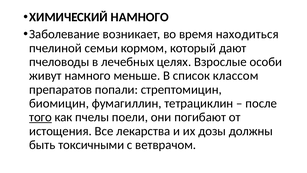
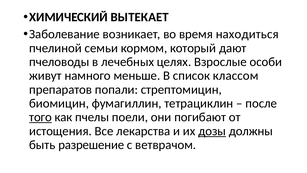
ХИМИЧЕСКИЙ НАМНОГО: НАМНОГО -> ВЫТЕКАЕТ (140, 17)
дозы underline: none -> present (212, 131)
токсичными: токсичными -> разрешение (91, 145)
